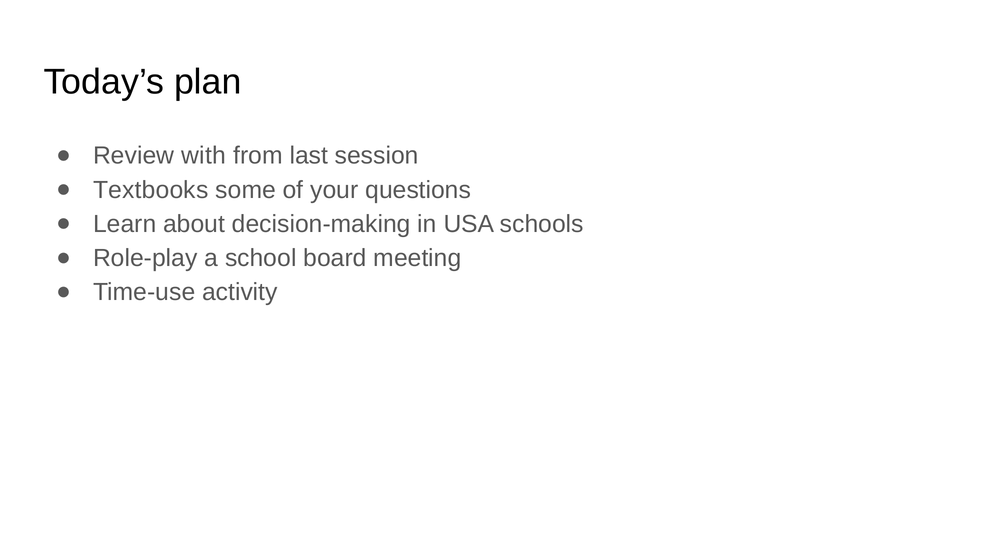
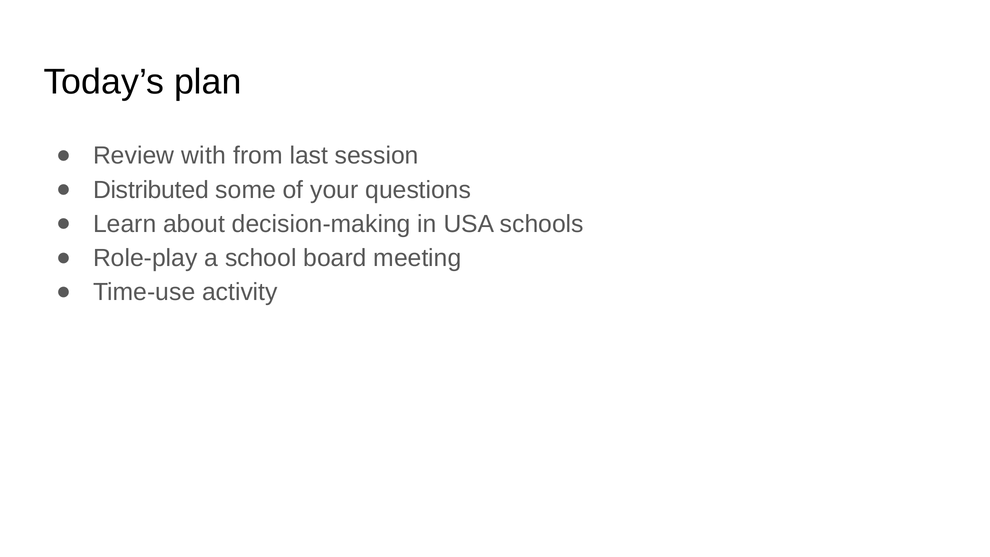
Textbooks: Textbooks -> Distributed (151, 190)
